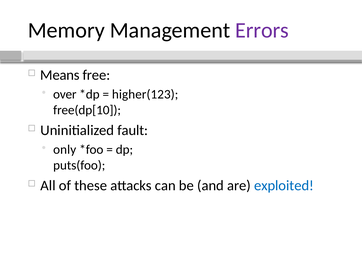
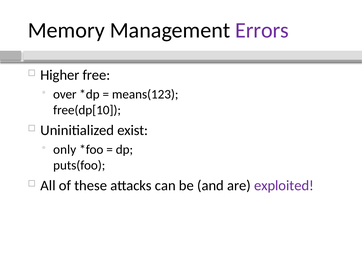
Means: Means -> Higher (60, 75)
higher(123: higher(123 -> means(123 (145, 94)
fault: fault -> exist (133, 130)
exploited colour: blue -> purple (284, 185)
